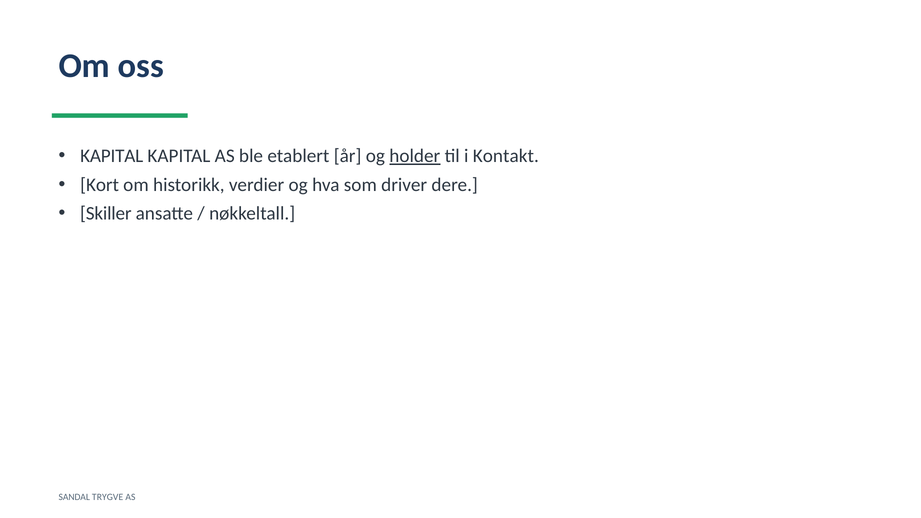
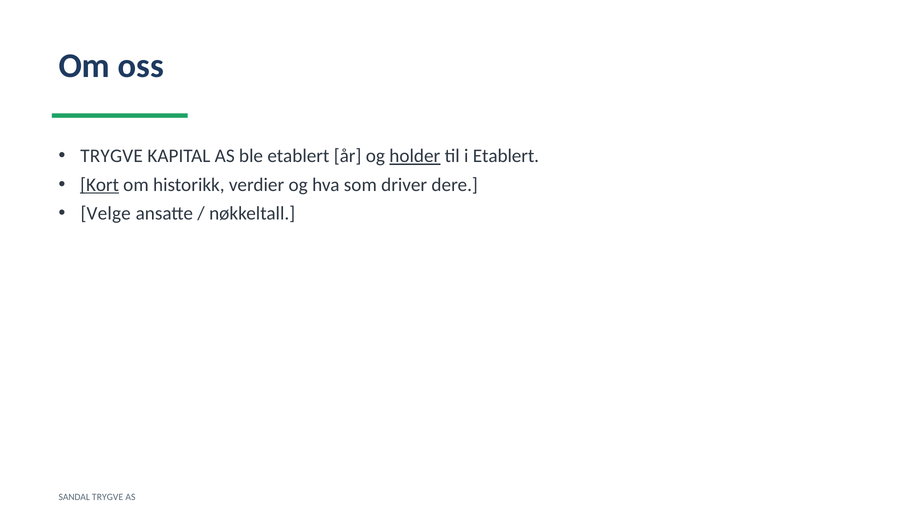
KAPITAL: KAPITAL -> TRYGVE (112, 156)
i Kontakt: Kontakt -> Etablert (506, 156)
Kort underline: none -> present (100, 185)
Skiller: Skiller -> Velge (106, 214)
